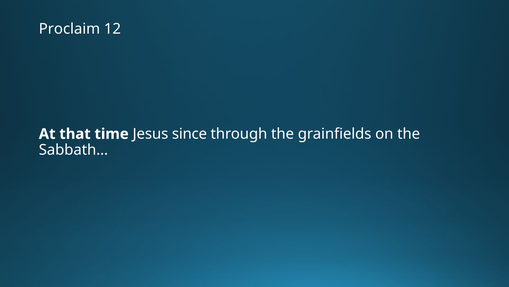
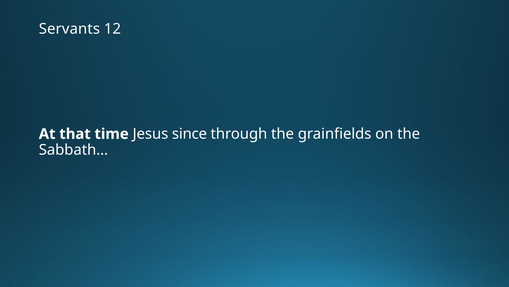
Proclaim: Proclaim -> Servants (69, 29)
